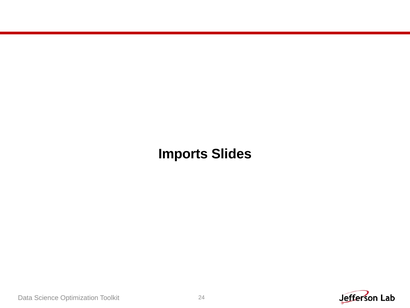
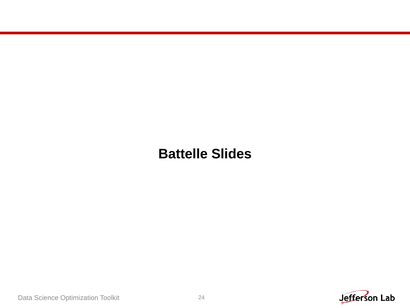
Imports: Imports -> Battelle (183, 154)
